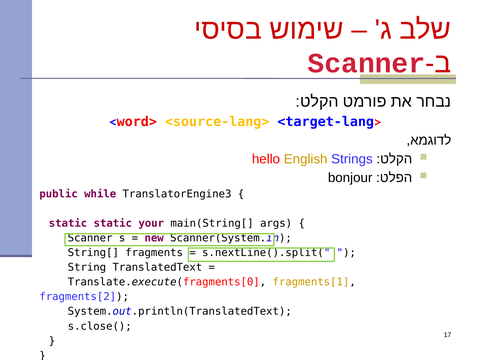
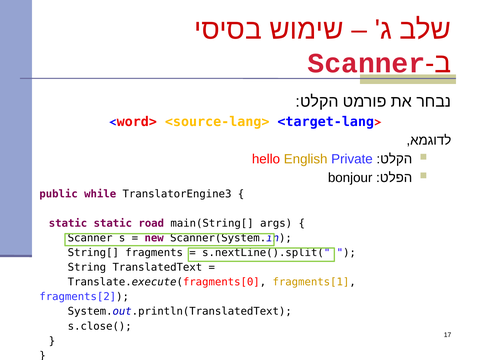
Strings: Strings -> Private (352, 159)
your: your -> road (151, 223)
